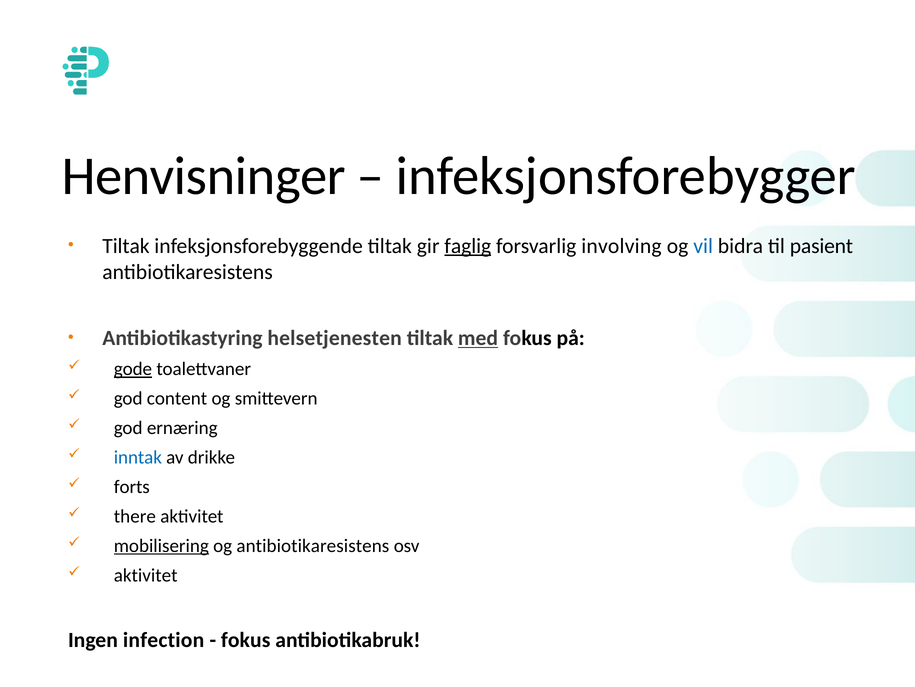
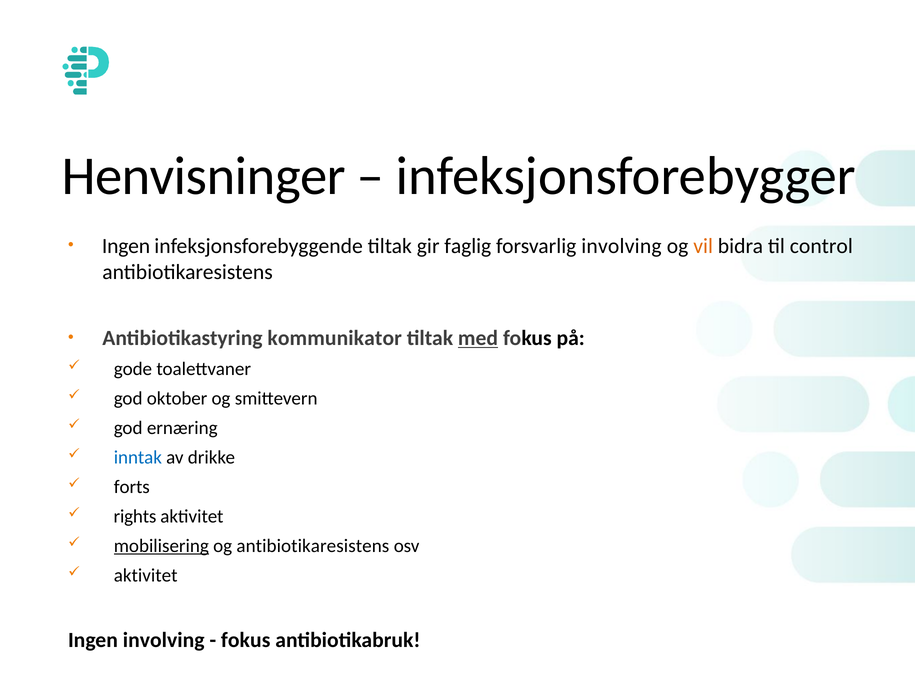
Tiltak: Tiltak -> Ingen (126, 246)
faglig underline: present -> none (468, 246)
vil colour: blue -> orange (703, 246)
pasient: pasient -> control (821, 246)
helsetjenesten: helsetjenesten -> kommunikator (335, 338)
gode underline: present -> none (133, 369)
content: content -> oktober (177, 398)
there: there -> rights (135, 516)
Ingen infection: infection -> involving (164, 640)
